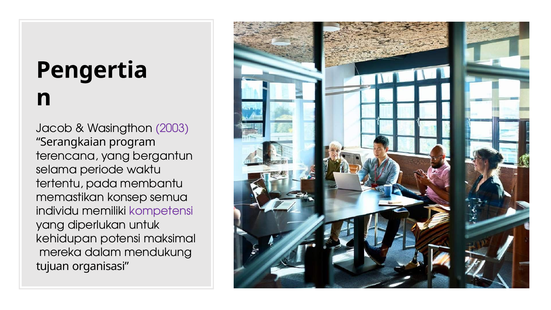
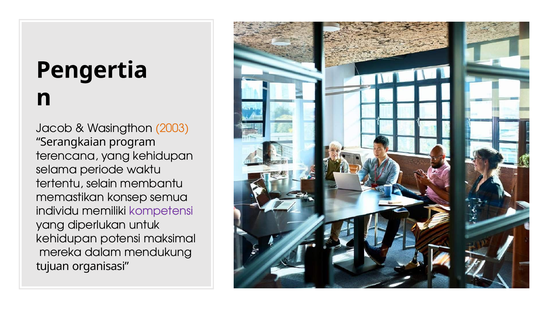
2003 colour: purple -> orange (172, 128)
yang bergantun: bergantun -> kehidupan (163, 156)
pada: pada -> selain (102, 184)
